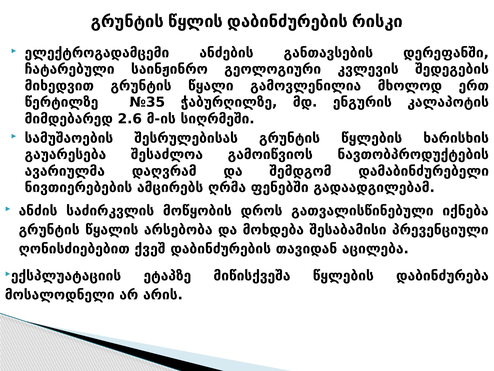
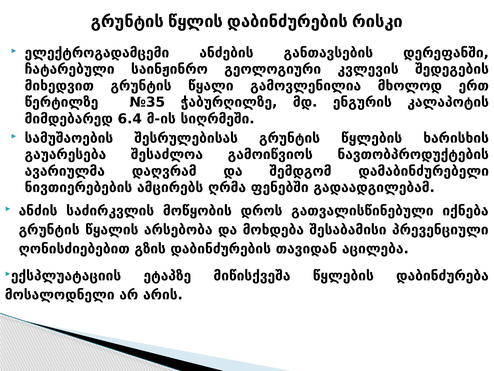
2.6: 2.6 -> 6.4 (130, 119)
ქვეშ: ქვეშ -> გზის (150, 249)
